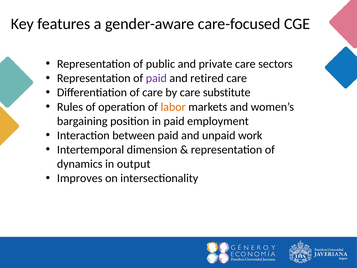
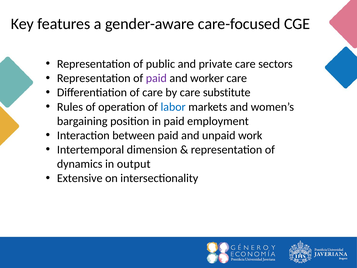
retired: retired -> worker (207, 78)
labor colour: orange -> blue (173, 107)
Improves: Improves -> Extensive (80, 178)
